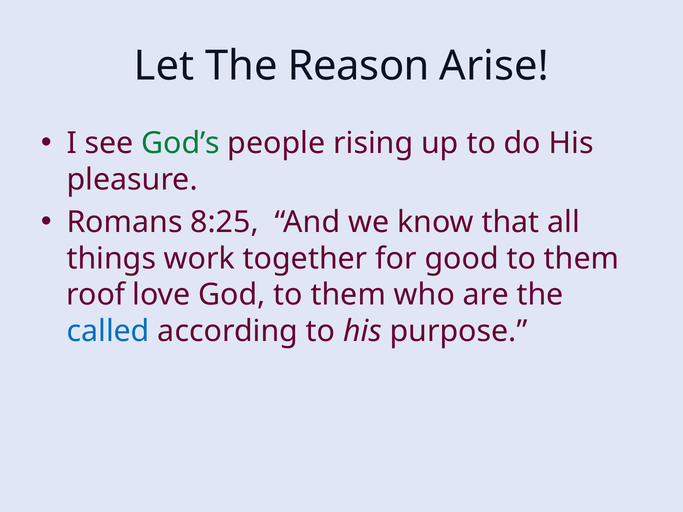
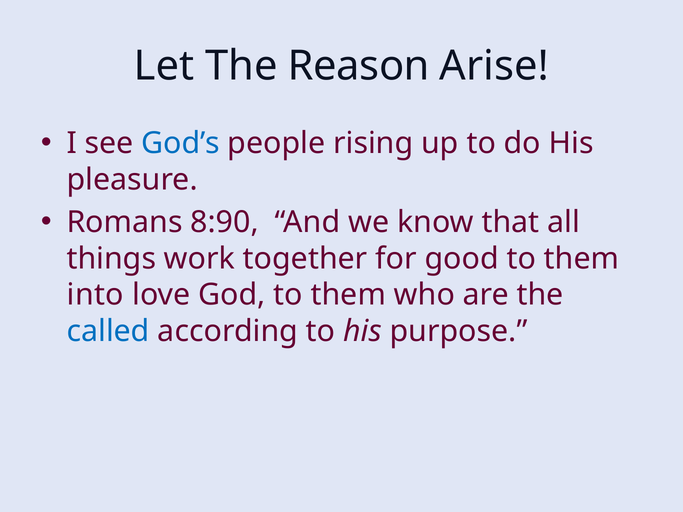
God’s colour: green -> blue (181, 143)
8:25: 8:25 -> 8:90 (225, 222)
roof: roof -> into (95, 295)
